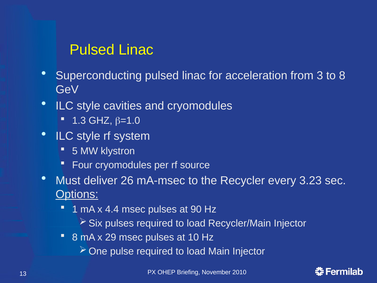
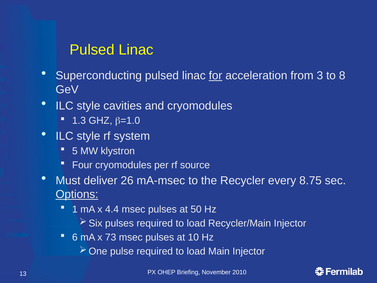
for underline: none -> present (216, 76)
3.23: 3.23 -> 8.75 (310, 180)
90: 90 -> 50 (196, 209)
8: 8 -> 6 (75, 237)
29: 29 -> 73 (111, 237)
